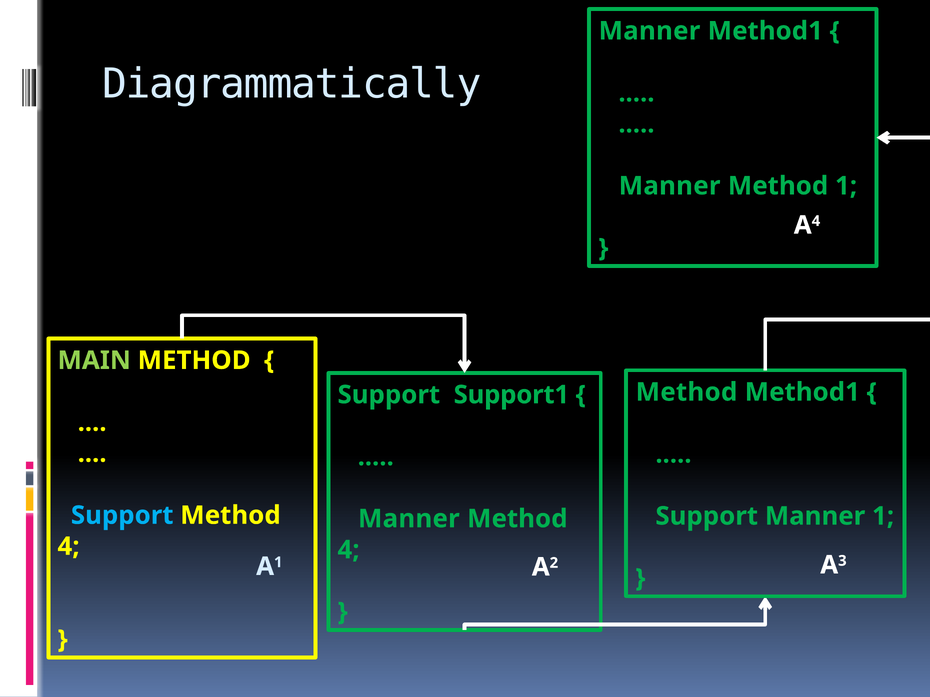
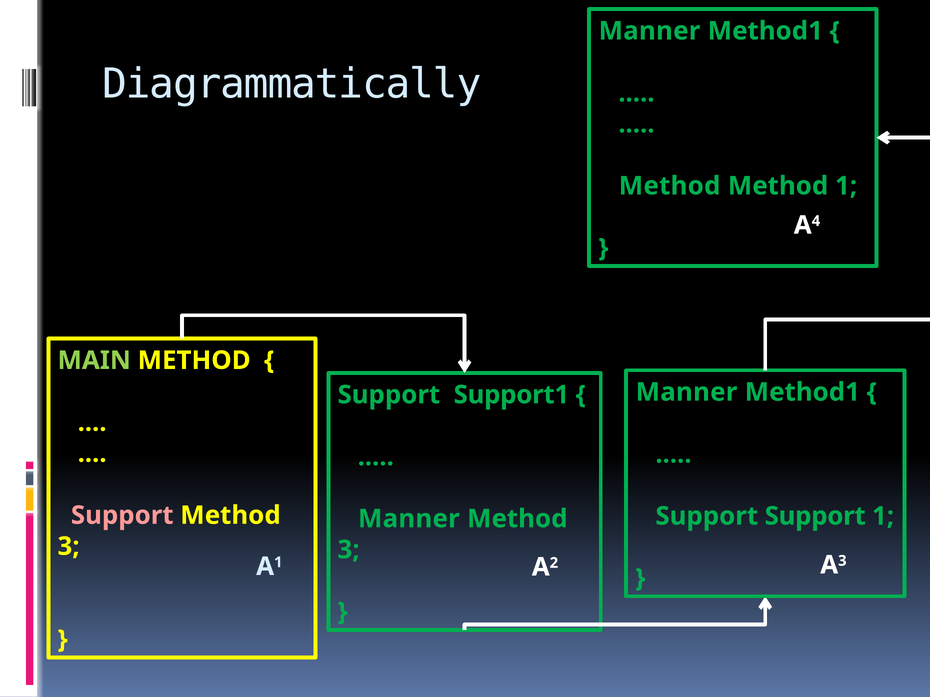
Manner: Manner -> Method (670, 186)
Method: Method -> Manner (686, 392)
Support colour: light blue -> pink (122, 516)
Support Manner: Manner -> Support (815, 516)
4: 4 -> 3 (69, 547)
4: 4 -> 3 (349, 550)
